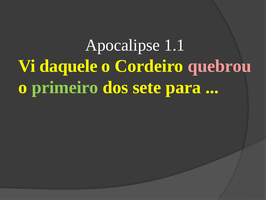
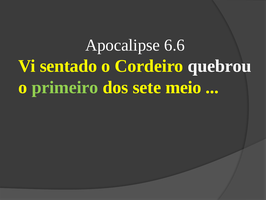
1.1: 1.1 -> 6.6 (174, 45)
daquele: daquele -> sentado (68, 66)
quebrou colour: pink -> white (220, 66)
para: para -> meio (183, 87)
